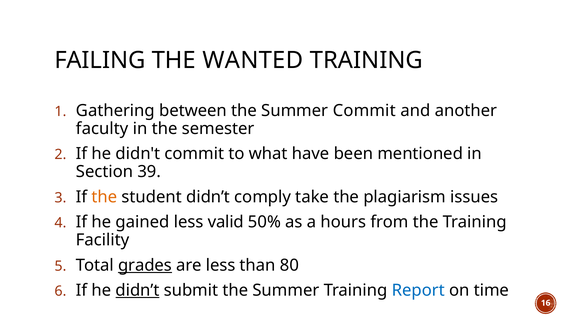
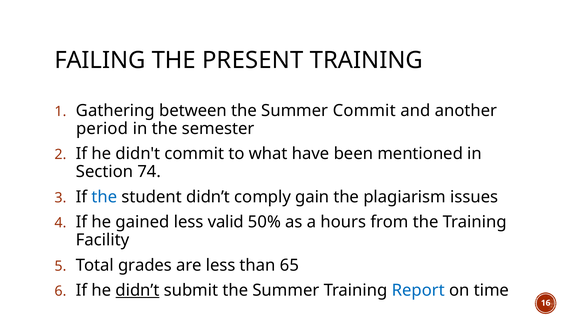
WANTED: WANTED -> PRESENT (253, 60)
faculty: faculty -> period (102, 129)
39: 39 -> 74 (149, 172)
the colour: orange -> blue (104, 197)
take: take -> gain (312, 197)
grades underline: present -> none (145, 265)
80: 80 -> 65 (290, 265)
